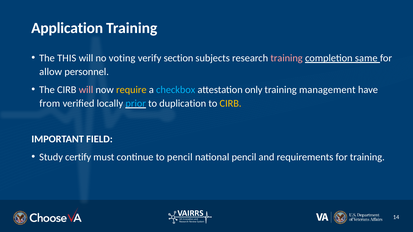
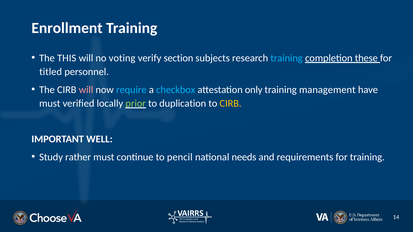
Application: Application -> Enrollment (67, 28)
training colour: pink -> light blue (287, 58)
same: same -> these (366, 58)
allow: allow -> titled (51, 72)
require colour: yellow -> light blue (131, 90)
from: from -> must (50, 103)
prior colour: light blue -> light green (136, 103)
FIELD: FIELD -> WELL (99, 139)
certify: certify -> rather (78, 157)
national pencil: pencil -> needs (244, 157)
